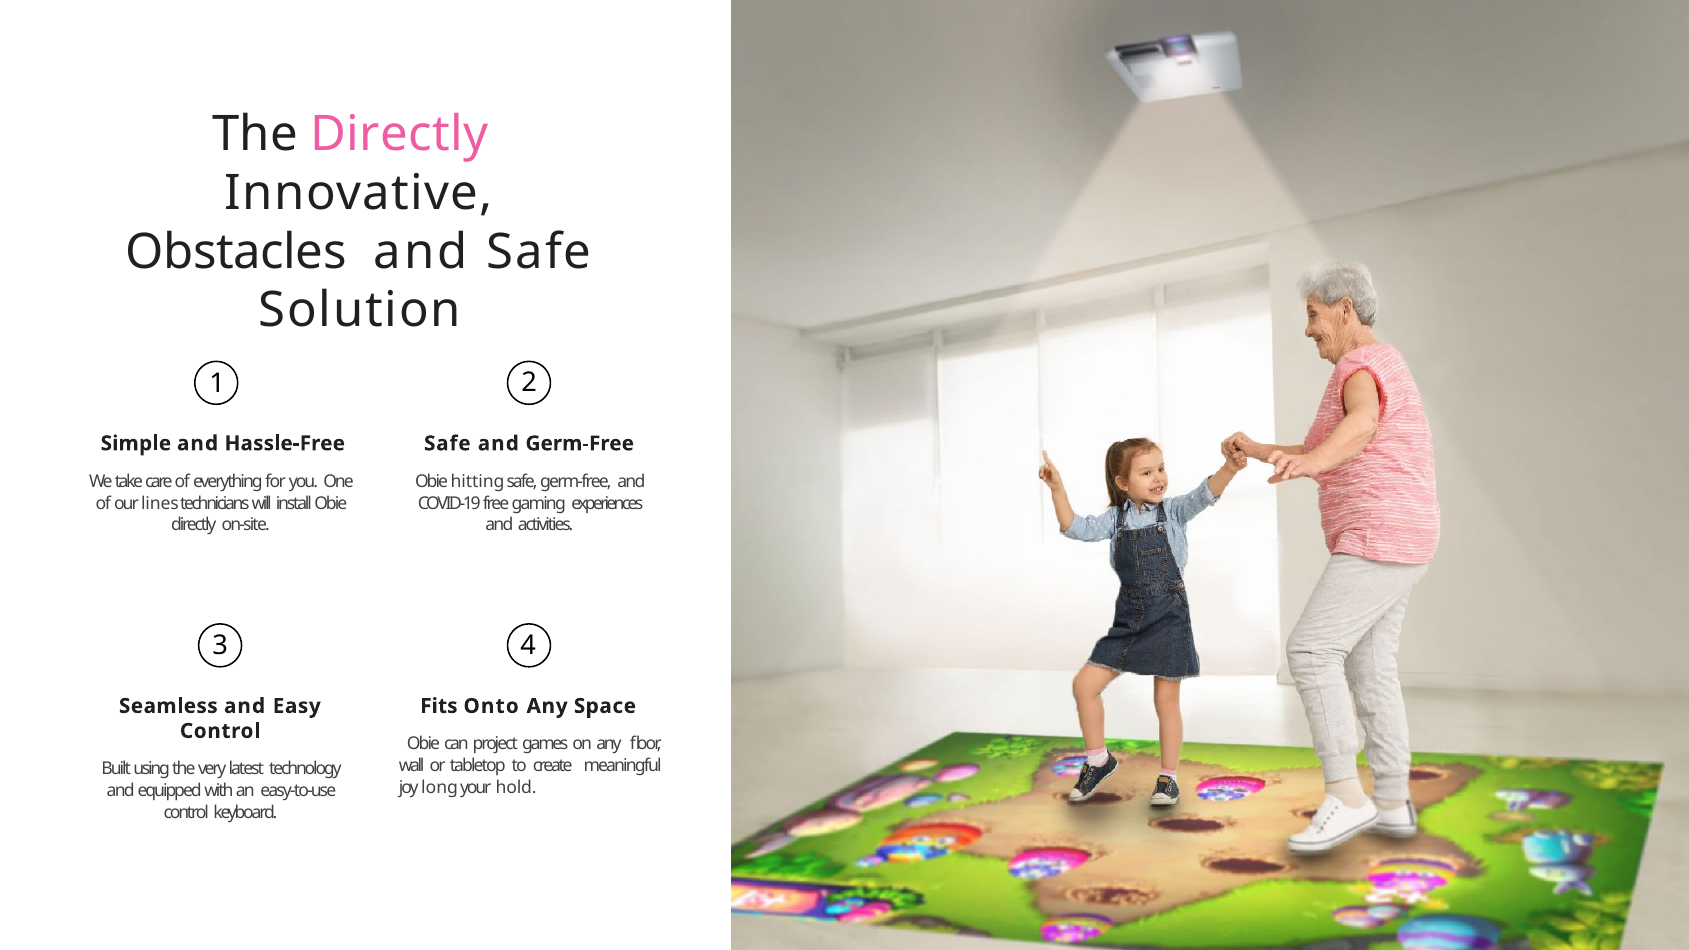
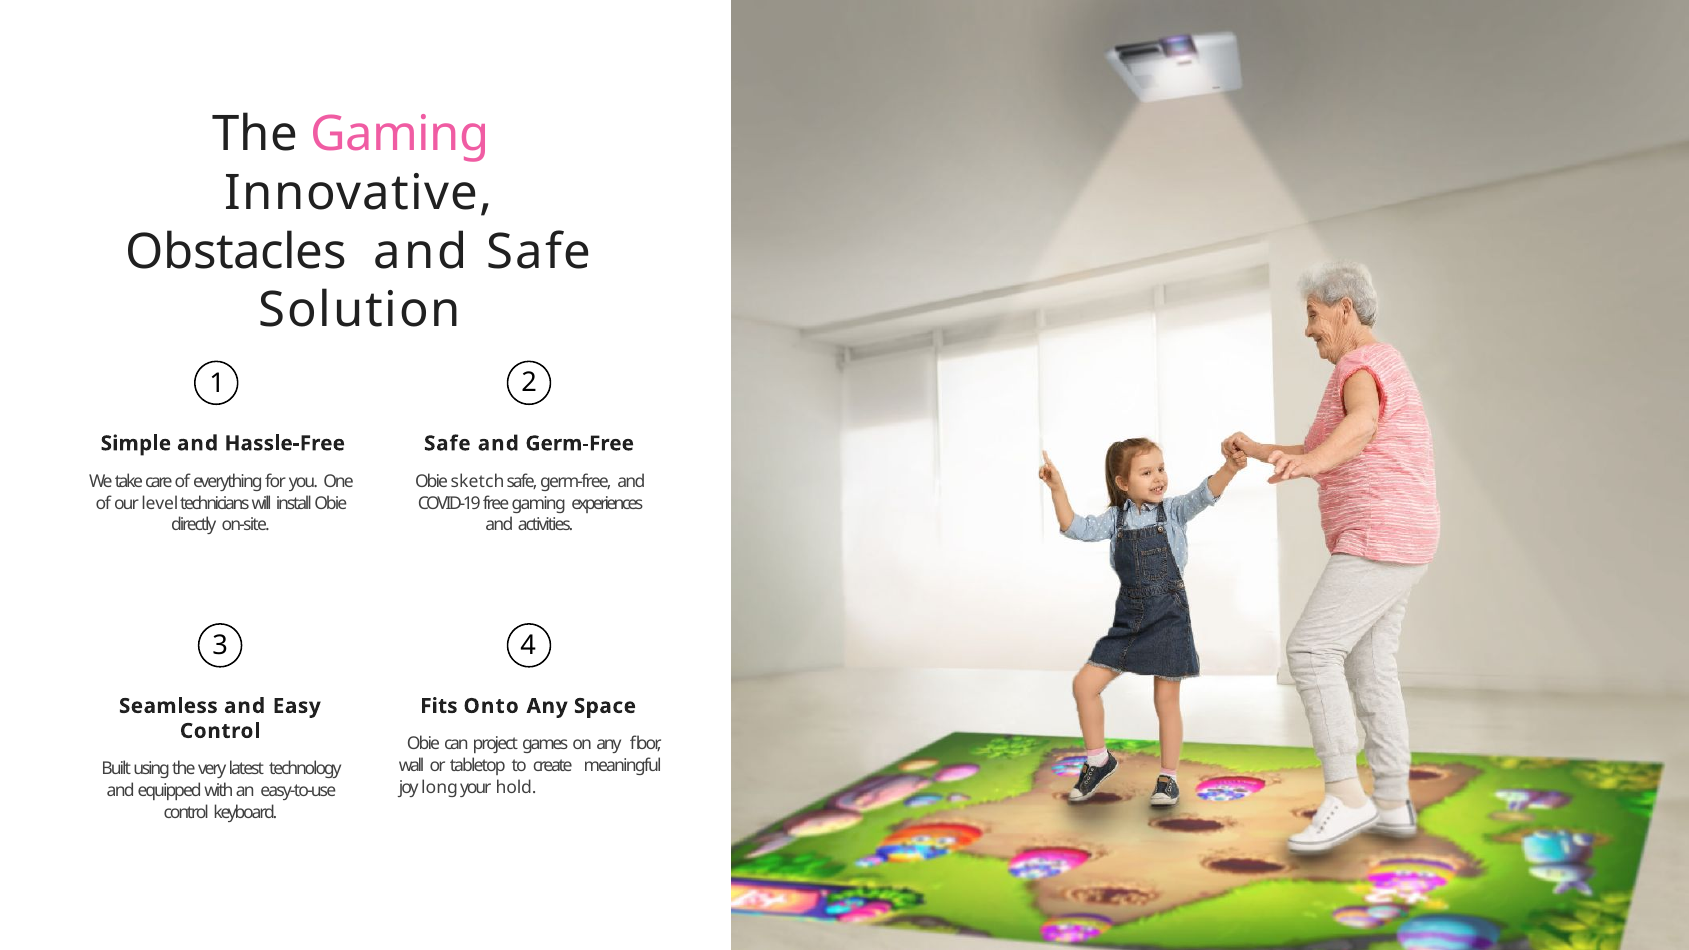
The Directly: Directly -> Gaming (400, 134)
hitting: hitting -> sketch (477, 481)
lines: lines -> level (160, 503)
